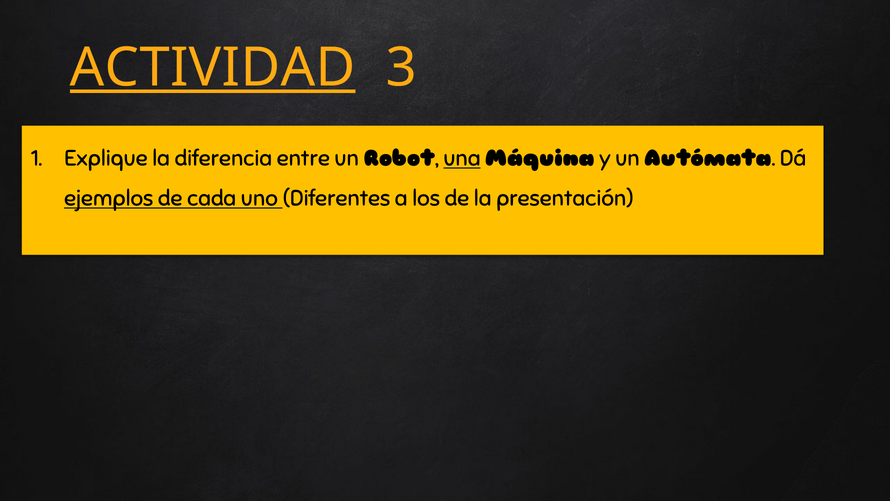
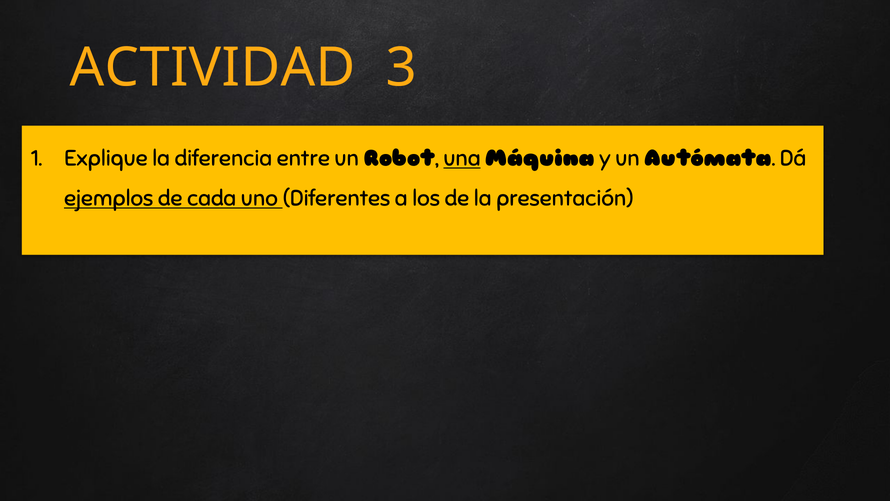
ACTIVIDAD underline: present -> none (213, 68)
